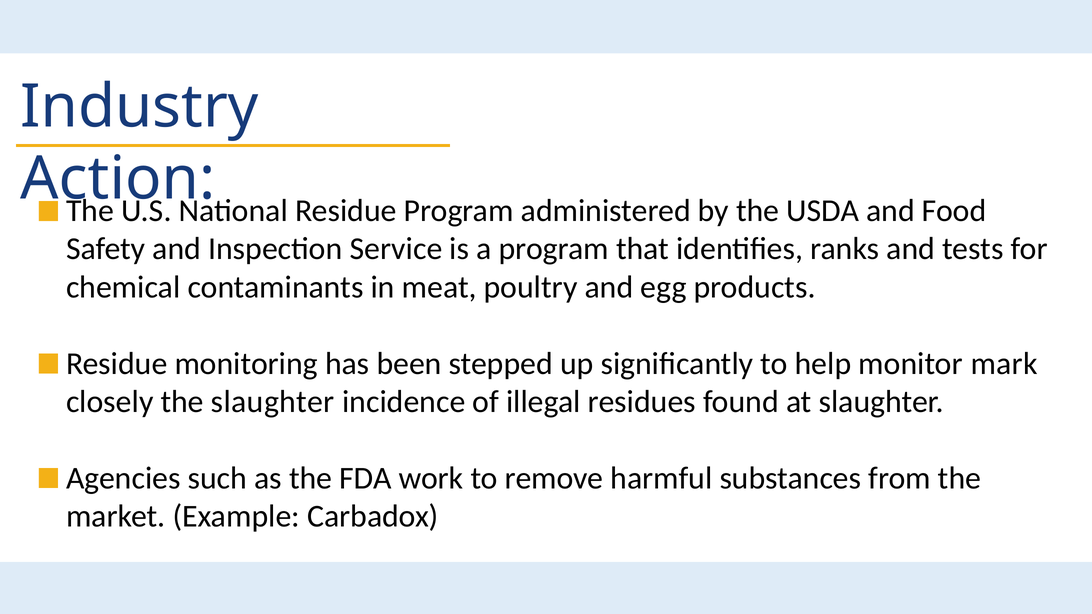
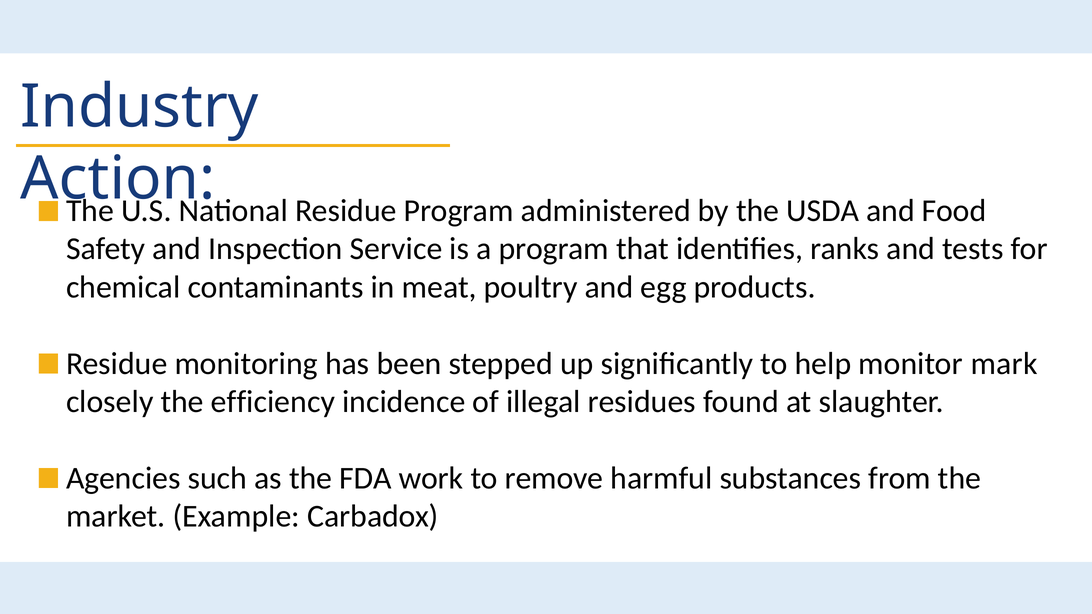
the slaughter: slaughter -> efficiency (273, 402)
